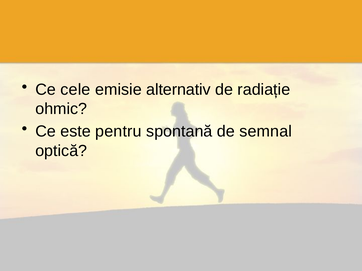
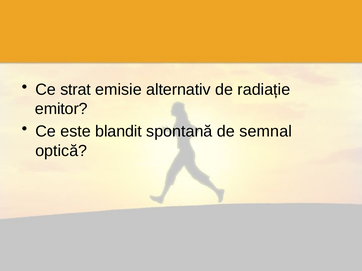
cele: cele -> strat (76, 90)
ohmic: ohmic -> emitor (61, 109)
pentru: pentru -> blandit (119, 132)
